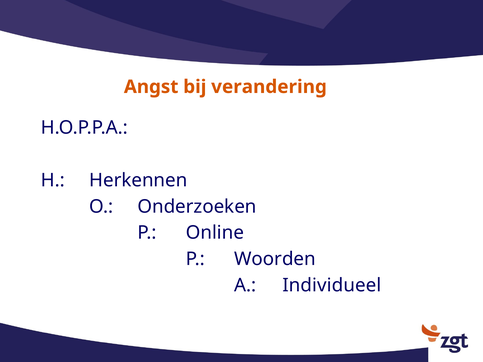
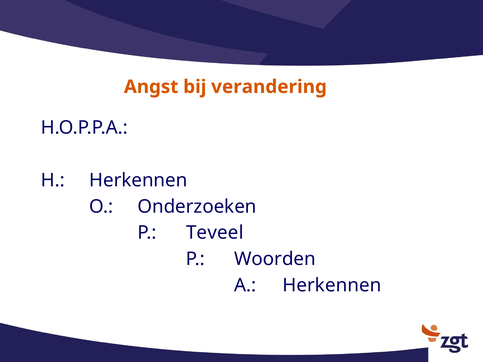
Online: Online -> Teveel (215, 233)
A Individueel: Individueel -> Herkennen (332, 286)
